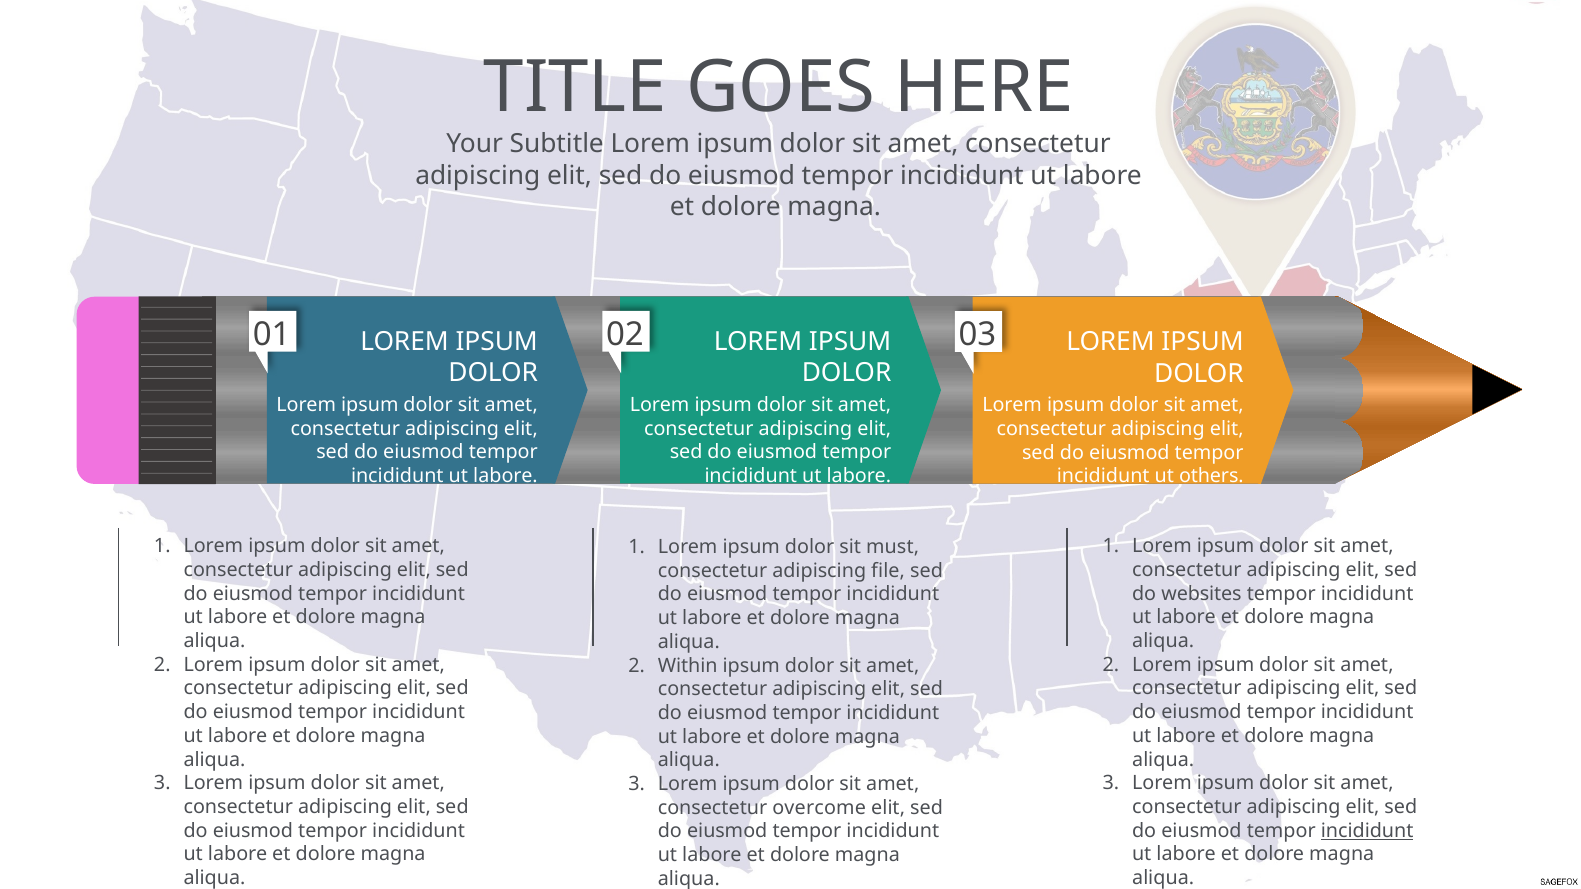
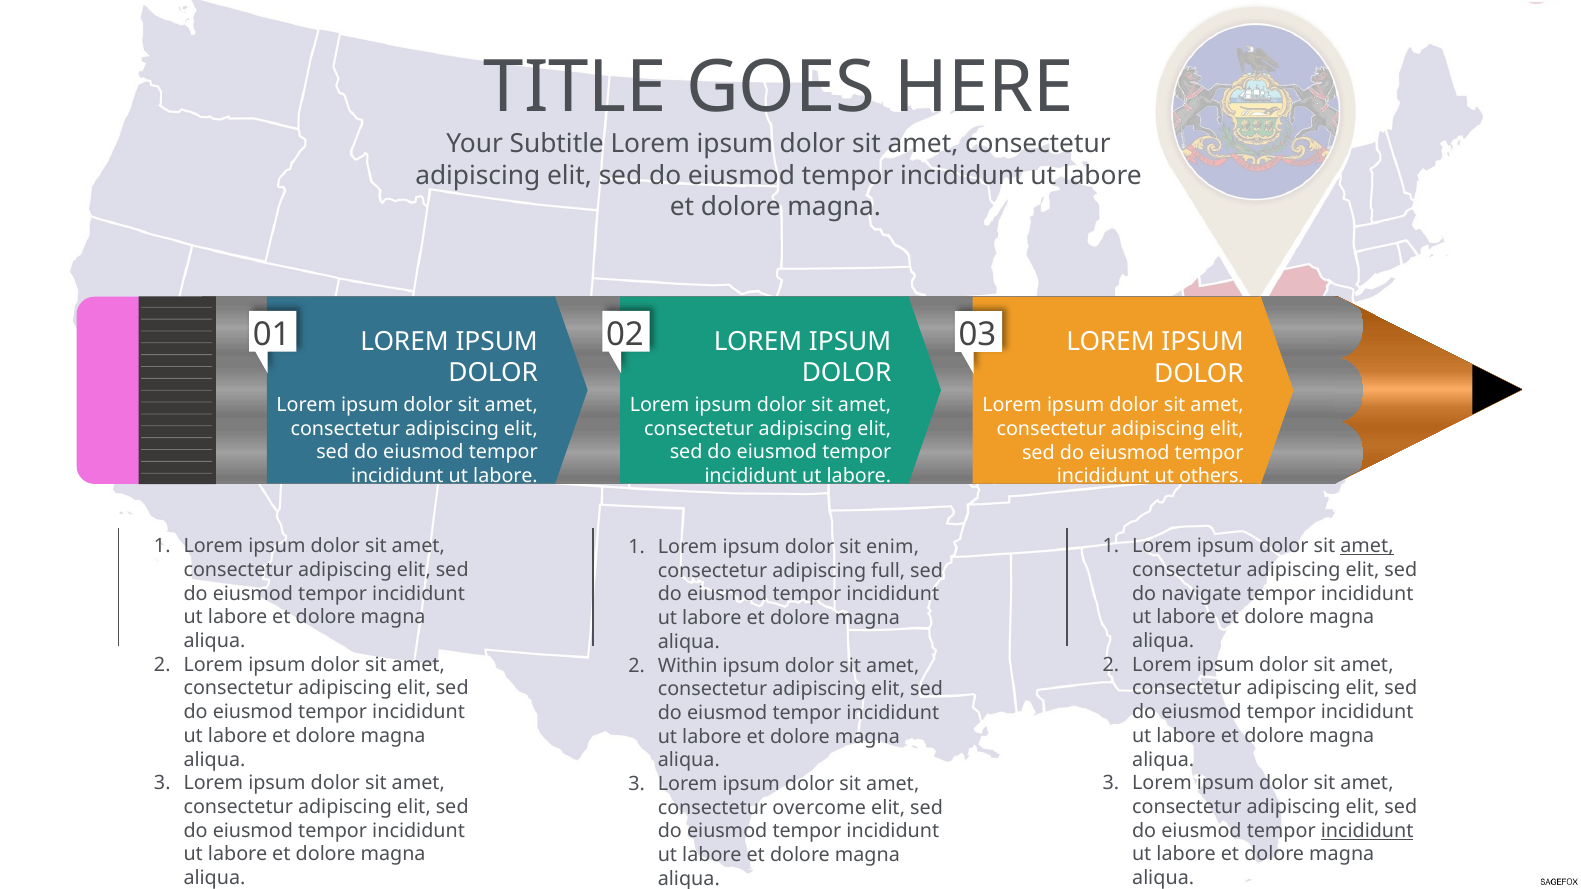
amet underline: none -> present (1367, 546)
must: must -> enim (893, 547)
file: file -> full (888, 571)
websites: websites -> navigate (1201, 594)
